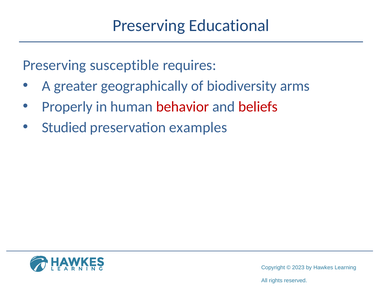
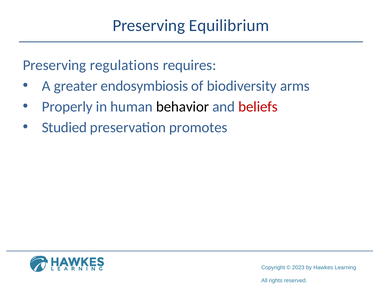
Educational: Educational -> Equilibrium (229, 26)
susceptible: susceptible -> regulations (124, 65)
geographically: geographically -> endosymbiosis (144, 86)
behavior colour: red -> black (183, 107)
examples: examples -> promotes (198, 128)
